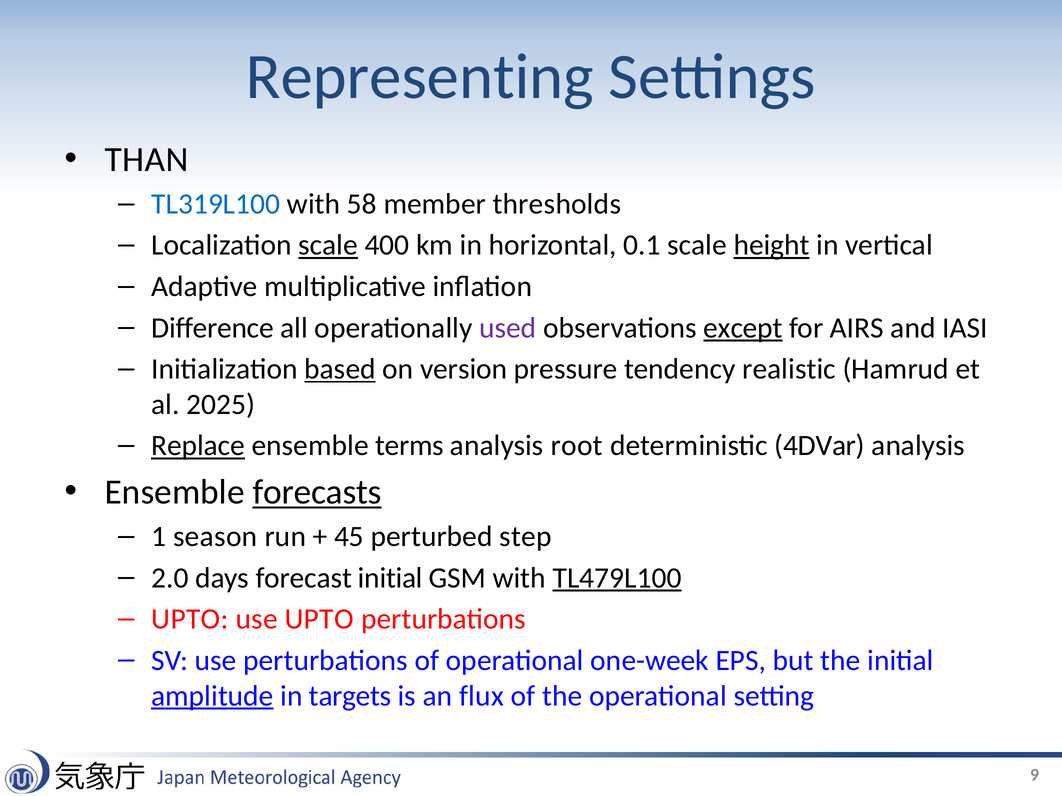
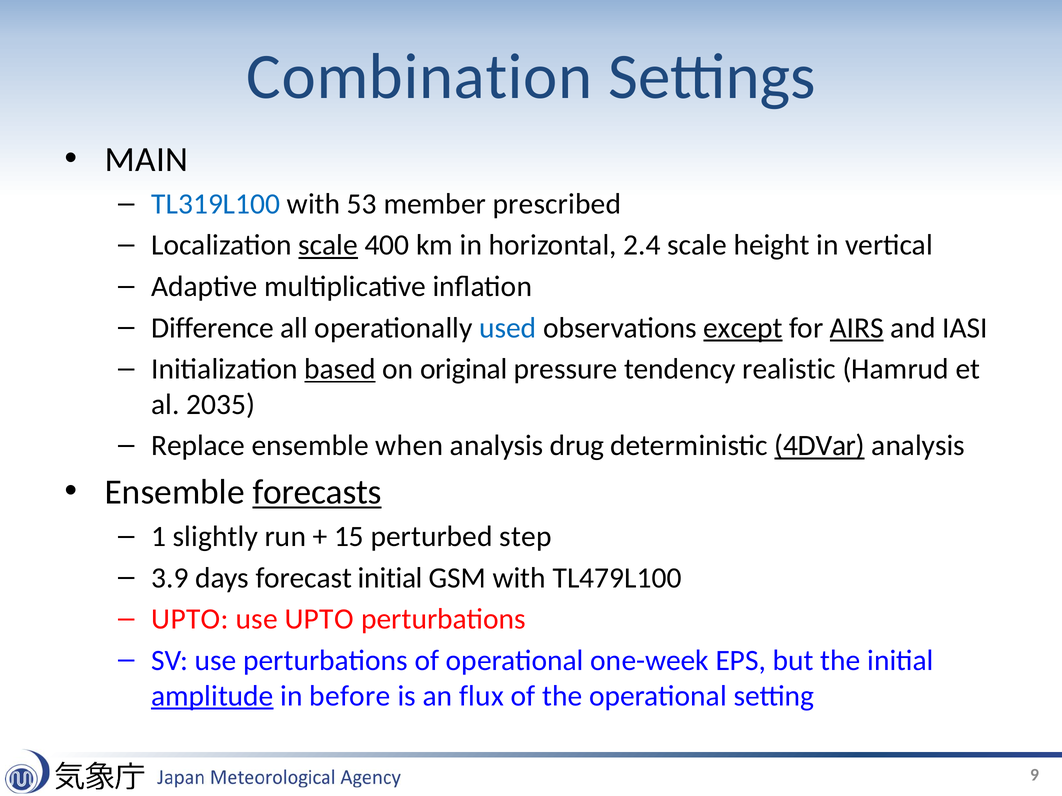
Representing: Representing -> Combination (419, 77)
THAN: THAN -> MAIN (147, 160)
58: 58 -> 53 (362, 204)
thresholds: thresholds -> prescribed (557, 204)
0.1: 0.1 -> 2.4 (642, 245)
height underline: present -> none (772, 245)
used colour: purple -> blue (508, 328)
AIRS underline: none -> present (857, 328)
version: version -> original (464, 369)
2025: 2025 -> 2035 (221, 405)
Replace underline: present -> none (198, 446)
terms: terms -> when (409, 446)
root: root -> drug (577, 446)
4DVar underline: none -> present (820, 446)
season: season -> slightly (215, 537)
45: 45 -> 15 (349, 537)
2.0: 2.0 -> 3.9 (170, 578)
TL479L100 underline: present -> none (617, 578)
targets: targets -> before (350, 696)
